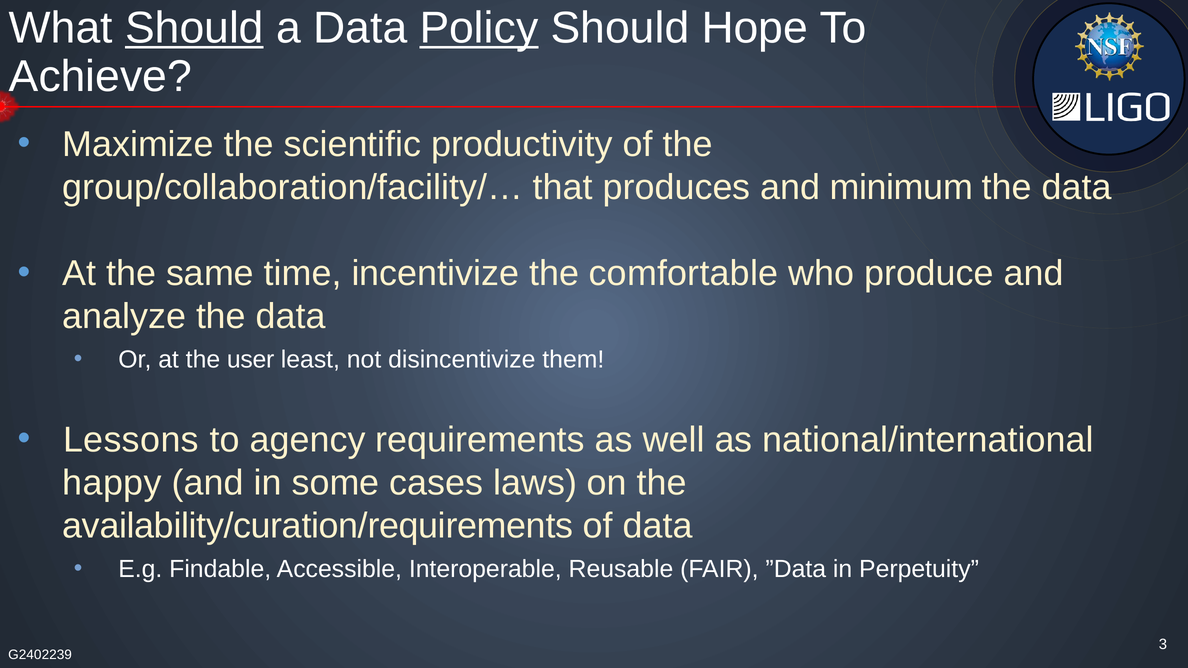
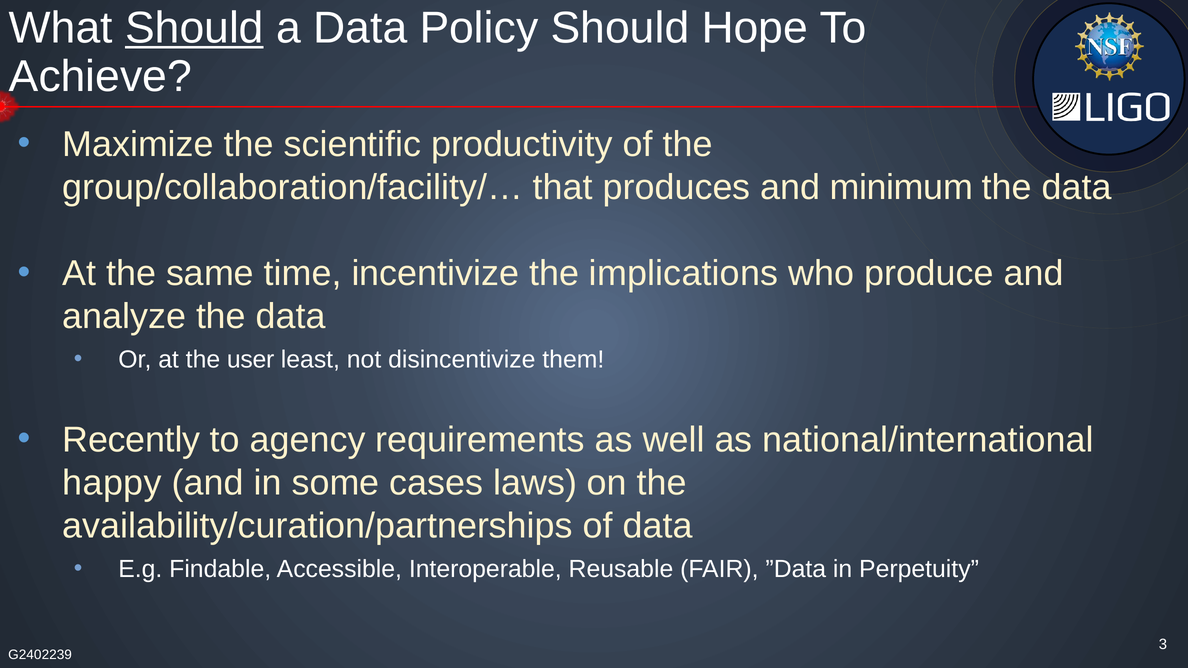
Policy underline: present -> none (479, 28)
comfortable: comfortable -> implications (684, 274)
Lessons: Lessons -> Recently (131, 440)
availability/curation/requirements: availability/curation/requirements -> availability/curation/partnerships (318, 526)
